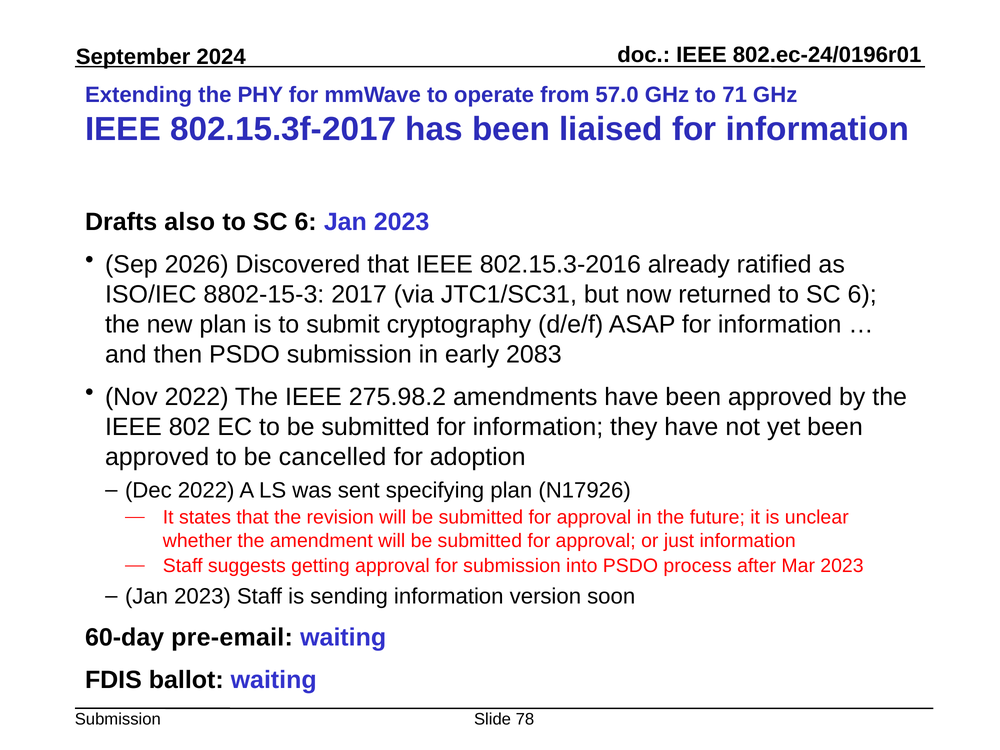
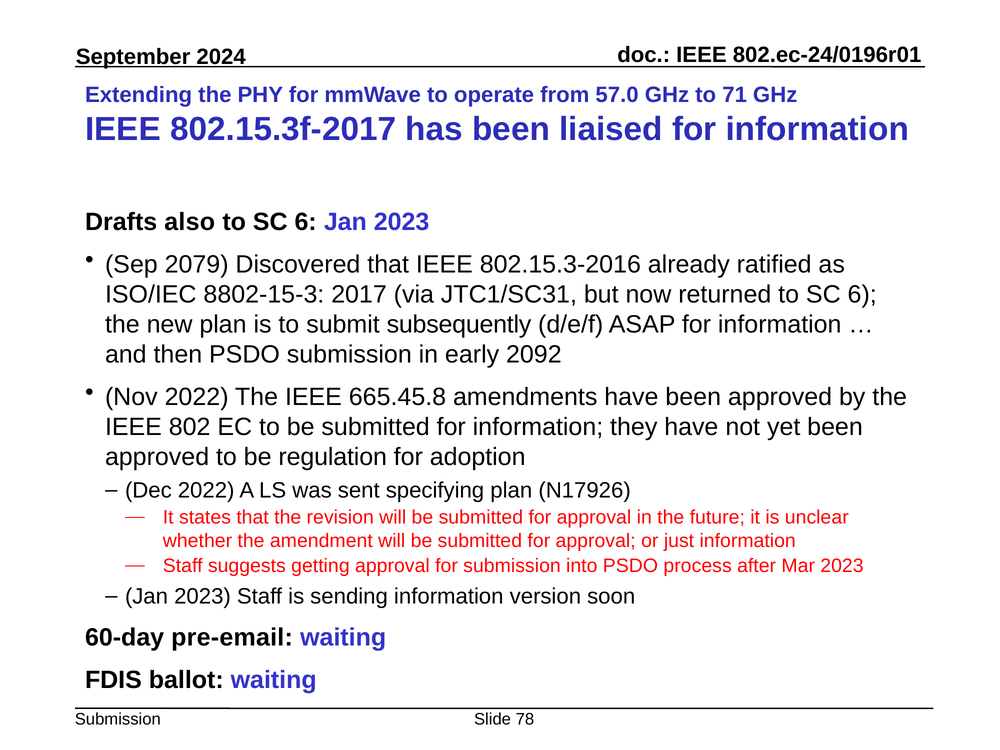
2026: 2026 -> 2079 (197, 264)
cryptography: cryptography -> subsequently (459, 324)
2083: 2083 -> 2092 (534, 354)
275.98.2: 275.98.2 -> 665.45.8 (397, 397)
cancelled: cancelled -> regulation (333, 457)
